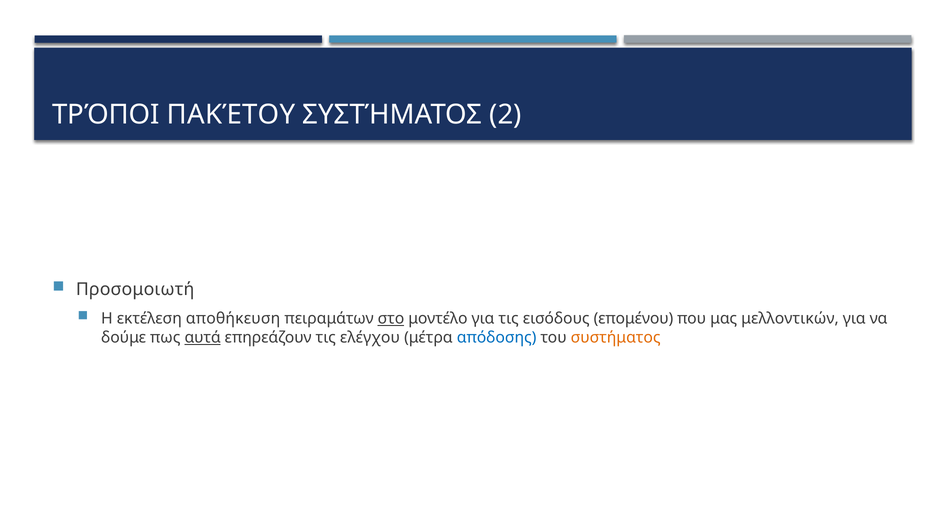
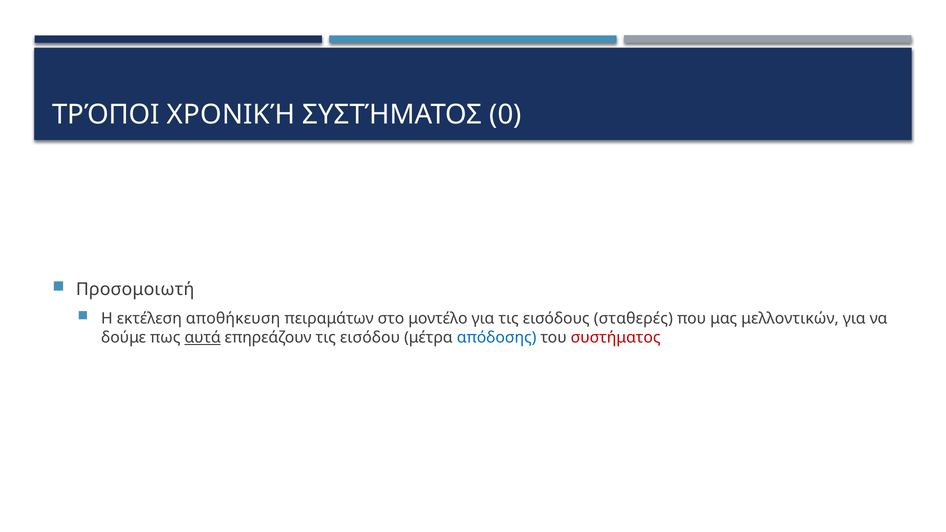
ΠΑΚΈΤΟΥ: ΠΑΚΈΤΟΥ -> ΧΡΟΝΙΚΉ (231, 115)
2: 2 -> 0 (506, 115)
στο underline: present -> none (391, 319)
επομένου: επομένου -> σταθερές (633, 319)
ελέγχου: ελέγχου -> εισόδου (370, 338)
συστήματος colour: orange -> red (616, 338)
